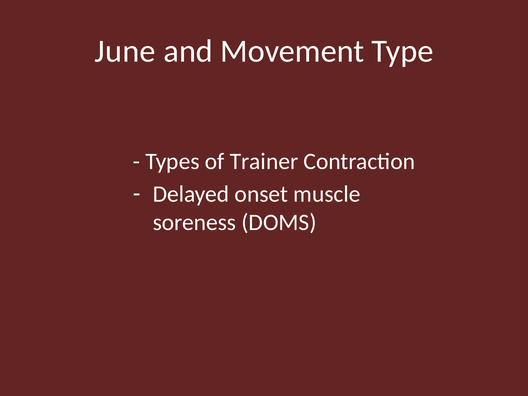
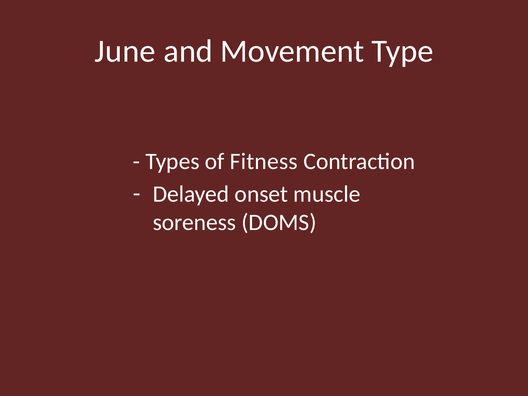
Trainer: Trainer -> Fitness (264, 161)
